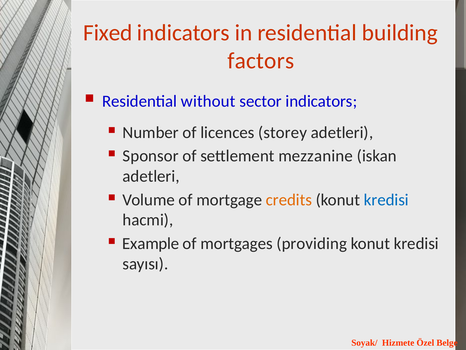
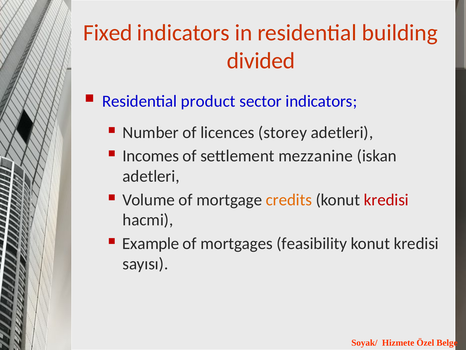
factors: factors -> divided (261, 61)
without: without -> product (208, 101)
Sponsor: Sponsor -> Incomes (151, 156)
kredisi colour: blue -> red (386, 200)
providing: providing -> feasibility (312, 243)
